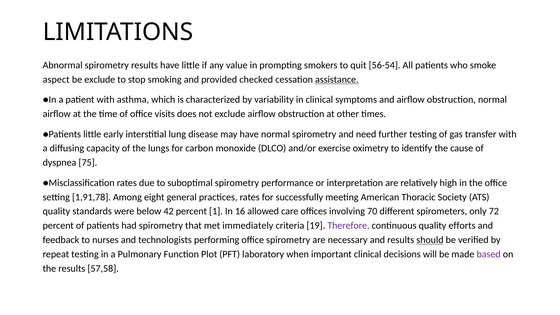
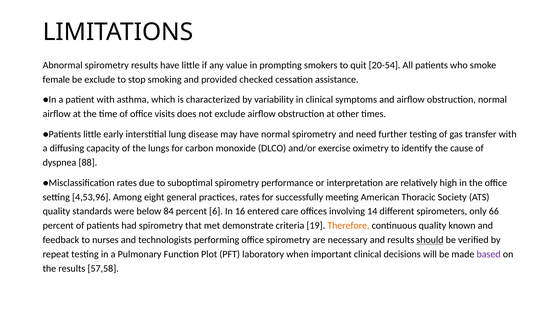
56-54: 56-54 -> 20-54 (385, 65)
aspect: aspect -> female (56, 80)
assistance underline: present -> none (337, 80)
75: 75 -> 88 (88, 163)
1,91,78: 1,91,78 -> 4,53,96 (91, 197)
42: 42 -> 84 (169, 211)
1: 1 -> 6 (216, 211)
allowed: allowed -> entered (263, 211)
70: 70 -> 14 (372, 211)
72: 72 -> 66 (494, 211)
immediately: immediately -> demonstrate (248, 226)
Therefore colour: purple -> orange (348, 226)
efforts: efforts -> known (462, 226)
